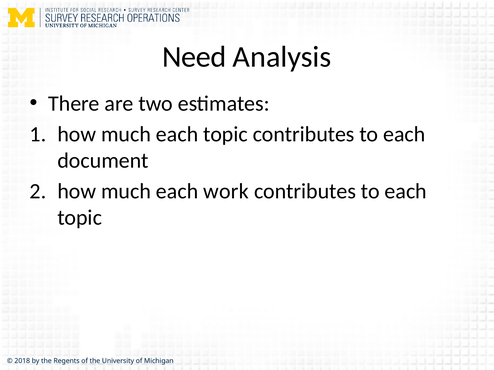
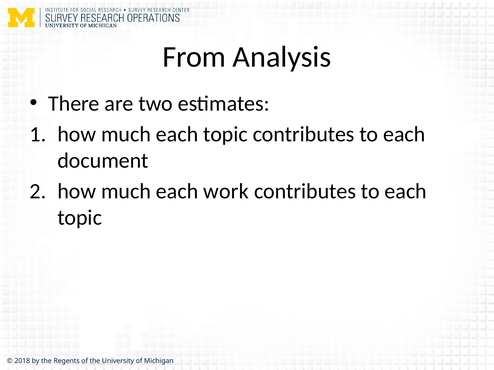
Need: Need -> From (194, 57)
